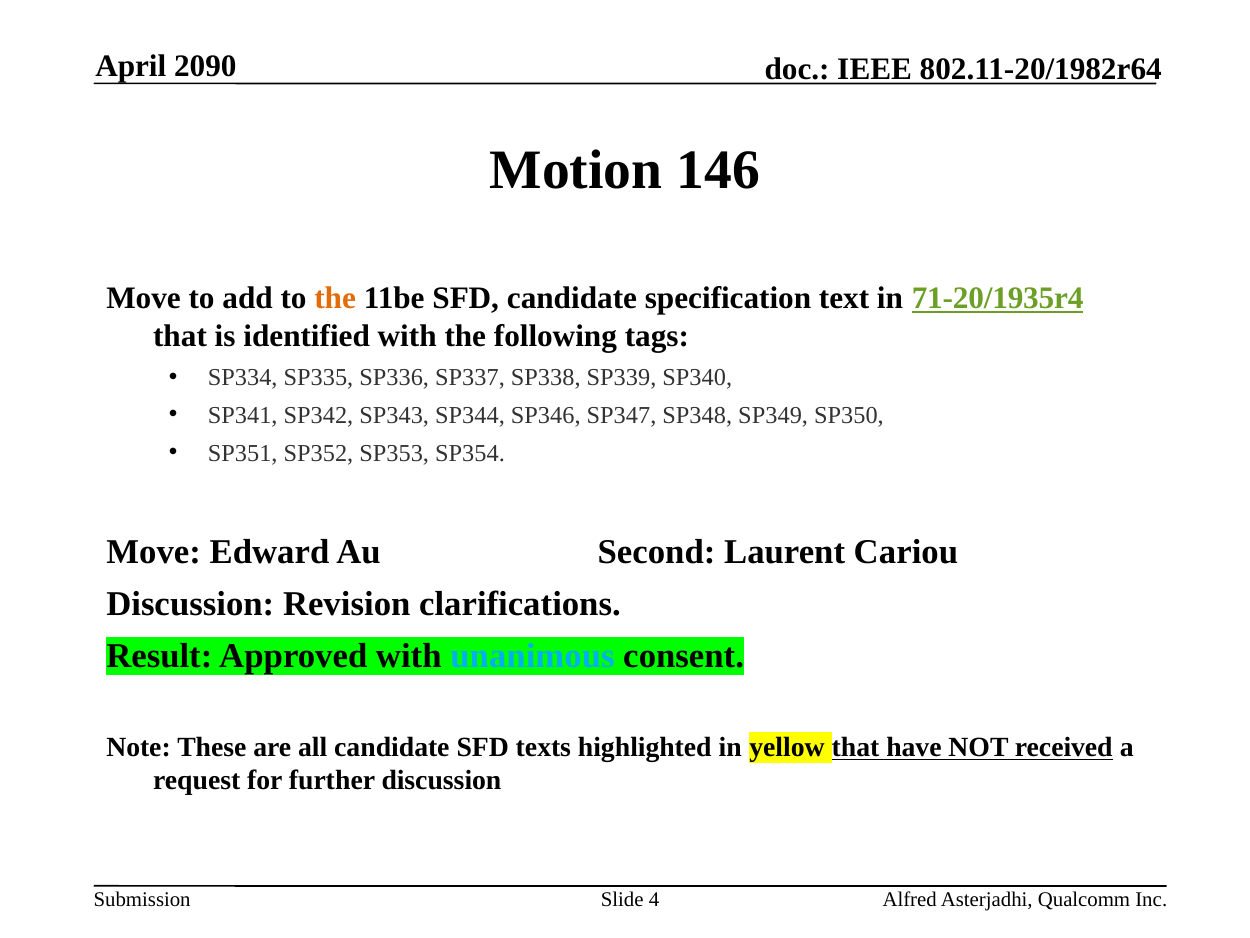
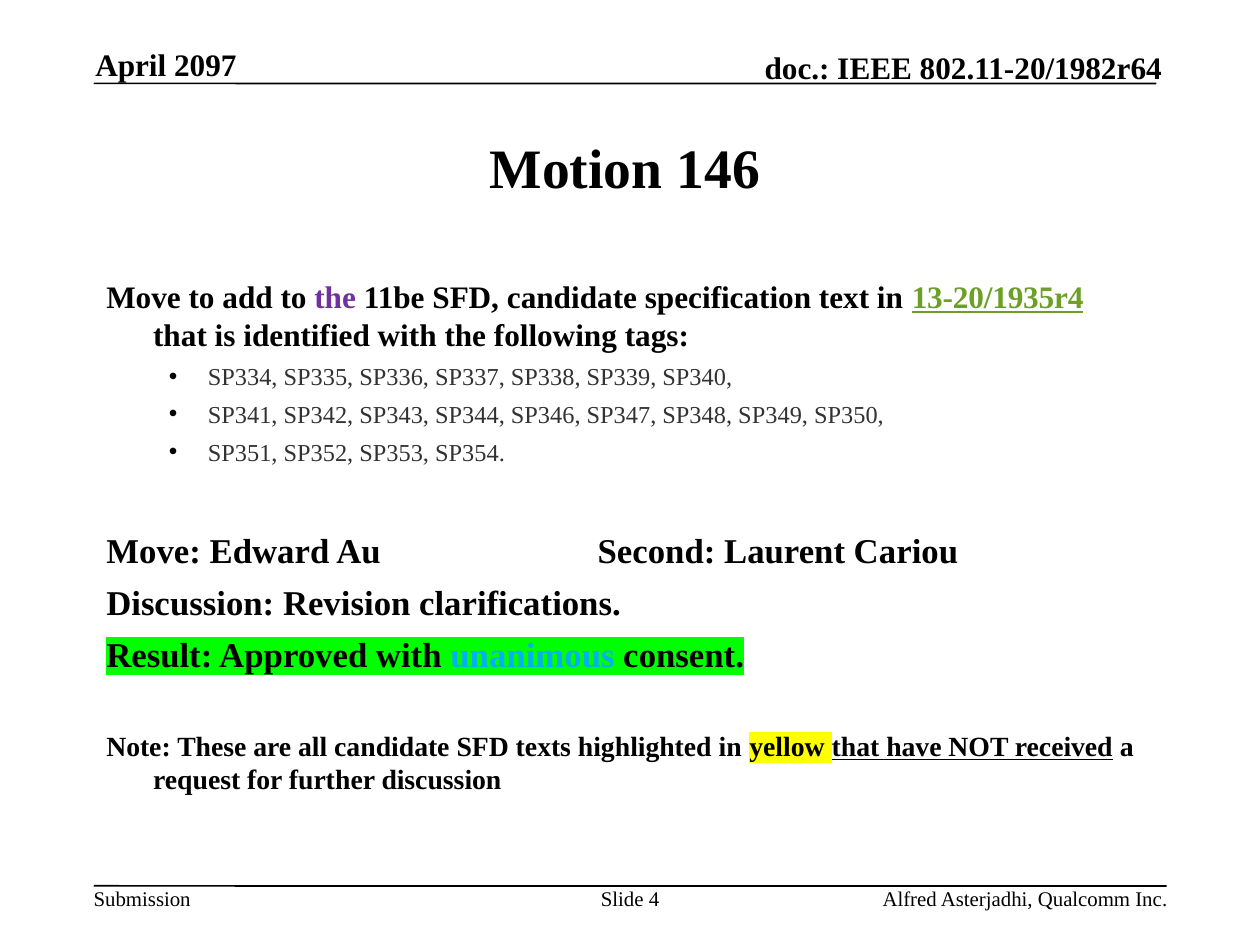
2090: 2090 -> 2097 (205, 66)
the colour: orange -> purple (335, 298)
71-20/1935r4: 71-20/1935r4 -> 13-20/1935r4 (998, 298)
